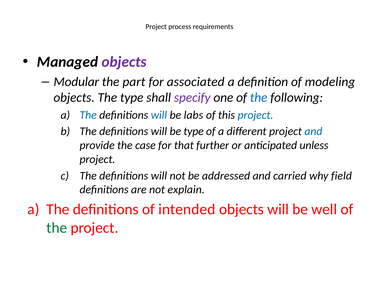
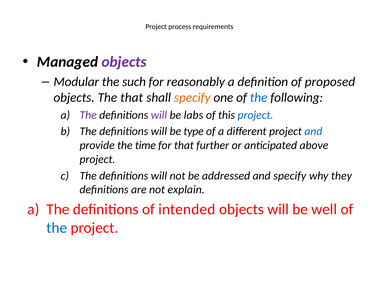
part: part -> such (134, 82)
associated: associated -> reasonably (196, 82)
modeling: modeling -> proposed (330, 82)
The type: type -> that (132, 97)
specify colour: purple -> orange (192, 97)
The colour: blue -> purple (88, 115)
will colour: blue -> purple (159, 115)
case: case -> time (145, 145)
unless: unless -> above (314, 145)
and carried: carried -> specify (290, 175)
field: field -> they (341, 175)
the colour: green -> blue (57, 227)
